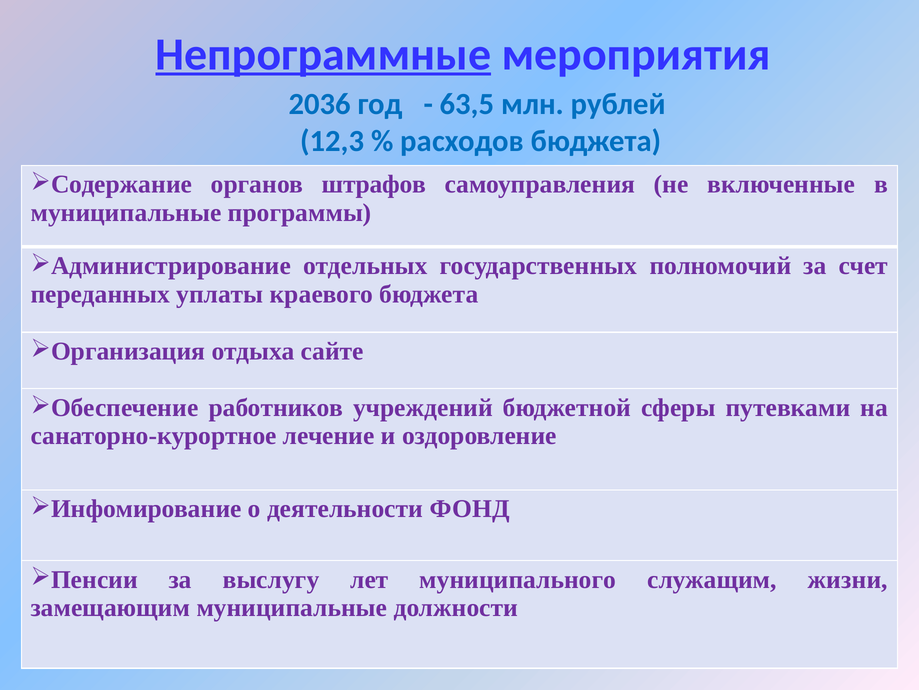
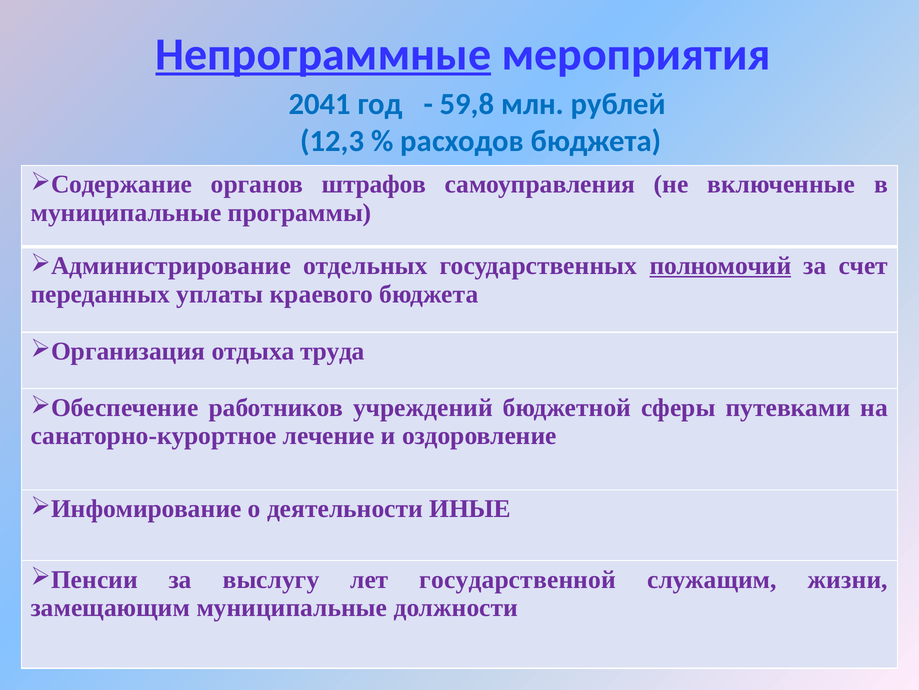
2036: 2036 -> 2041 (320, 104)
63,5: 63,5 -> 59,8 (467, 104)
полномочий underline: none -> present (720, 265)
сайте: сайте -> труда (332, 351)
ФОНД: ФОНД -> ИНЫЕ (470, 508)
муниципального: муниципального -> государственной (518, 579)
